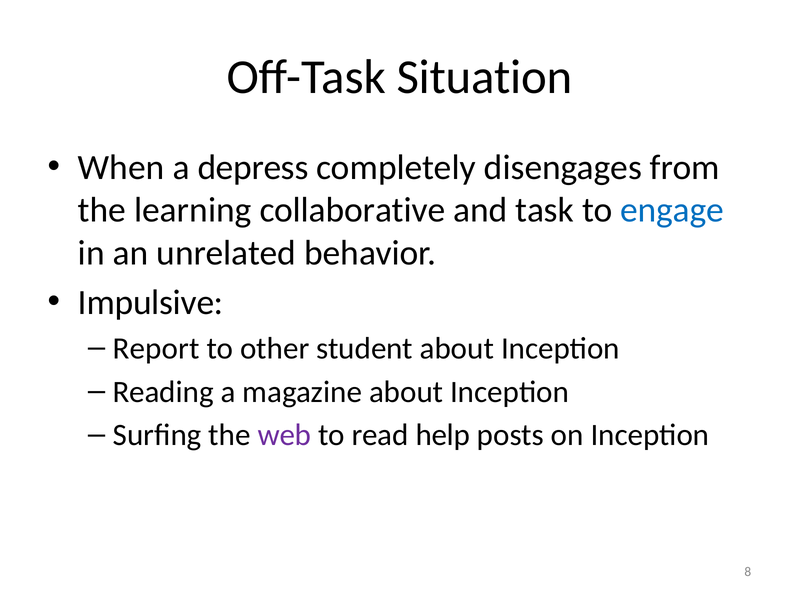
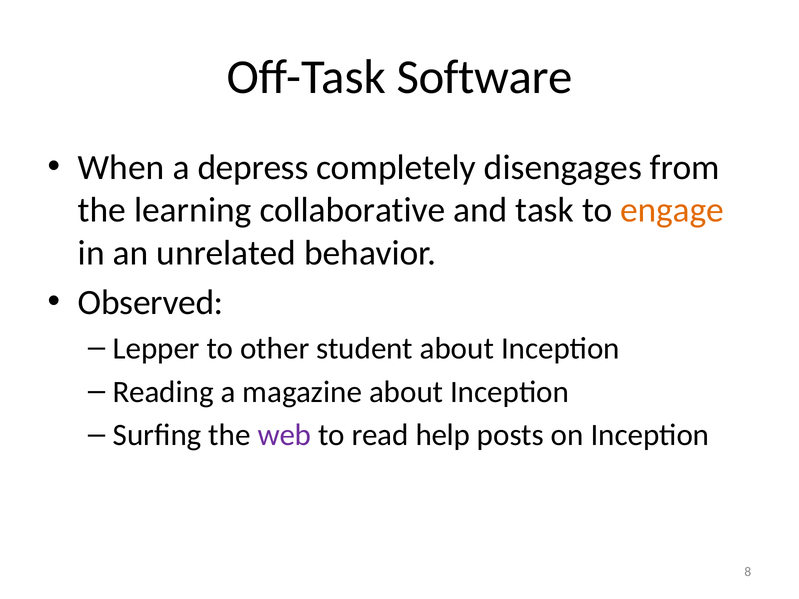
Situation: Situation -> Software (485, 77)
engage colour: blue -> orange (672, 210)
Impulsive: Impulsive -> Observed (151, 303)
Report: Report -> Lepper (156, 349)
